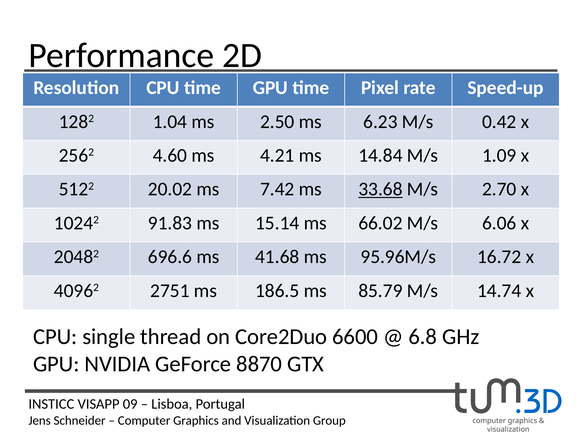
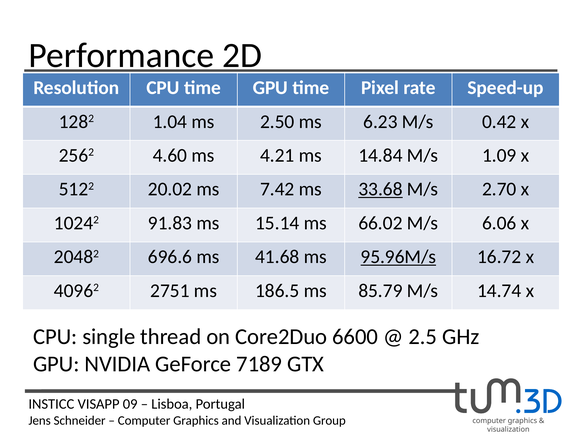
95.96M/s underline: none -> present (398, 257)
6.8: 6.8 -> 2.5 (423, 336)
8870: 8870 -> 7189 (259, 363)
